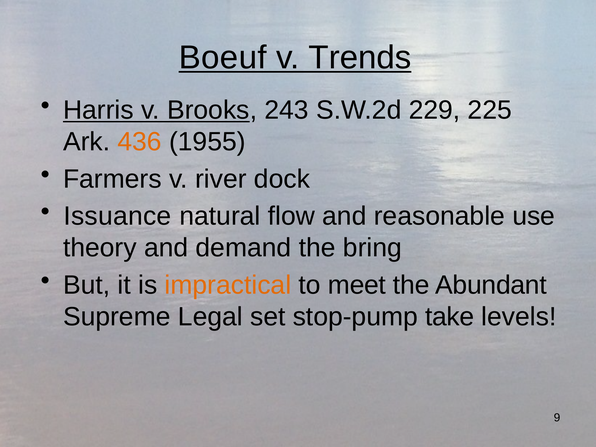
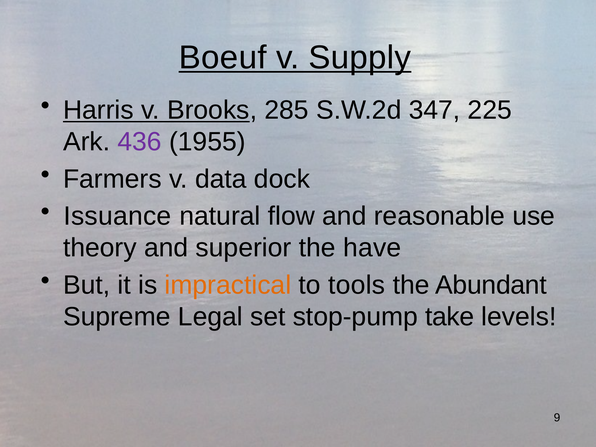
Trends: Trends -> Supply (360, 57)
243: 243 -> 285 (287, 110)
229: 229 -> 347 (435, 110)
436 colour: orange -> purple (140, 142)
river: river -> data (221, 179)
demand: demand -> superior (243, 248)
bring: bring -> have (372, 248)
meet: meet -> tools (357, 285)
